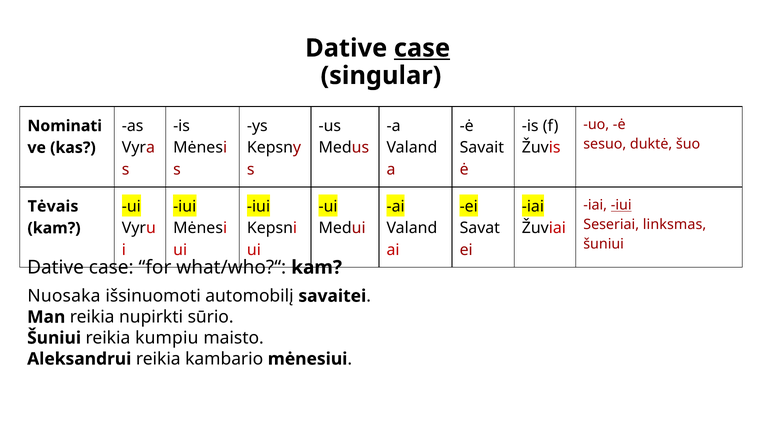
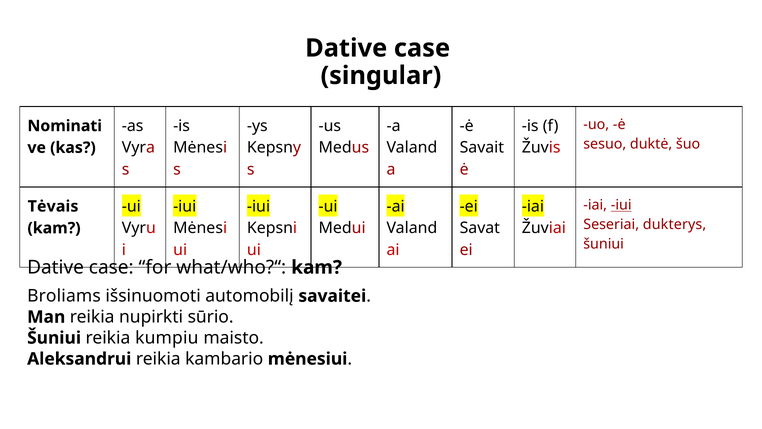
case underline: present -> none (422, 48)
linksmas: linksmas -> dukterys (675, 224)
Nuosaka: Nuosaka -> Broliams (64, 296)
